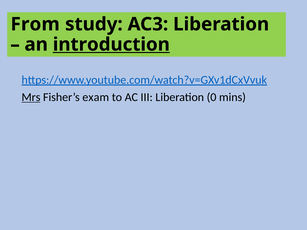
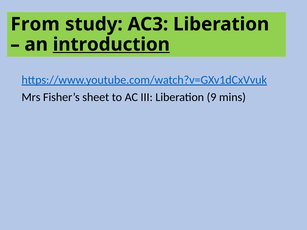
Mrs underline: present -> none (31, 97)
exam: exam -> sheet (96, 97)
0: 0 -> 9 (212, 97)
